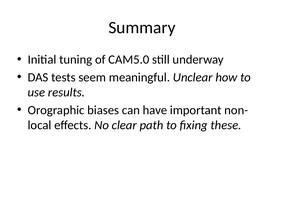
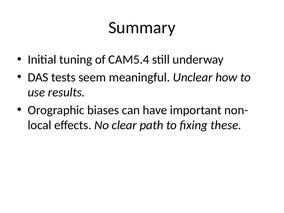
CAM5.0: CAM5.0 -> CAM5.4 (129, 60)
